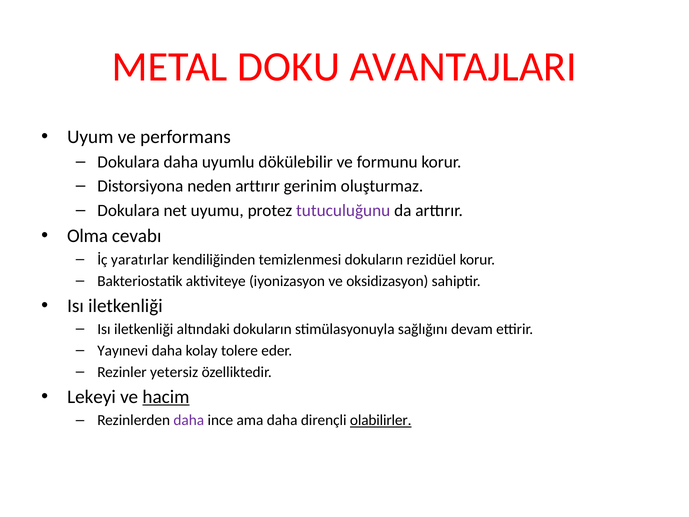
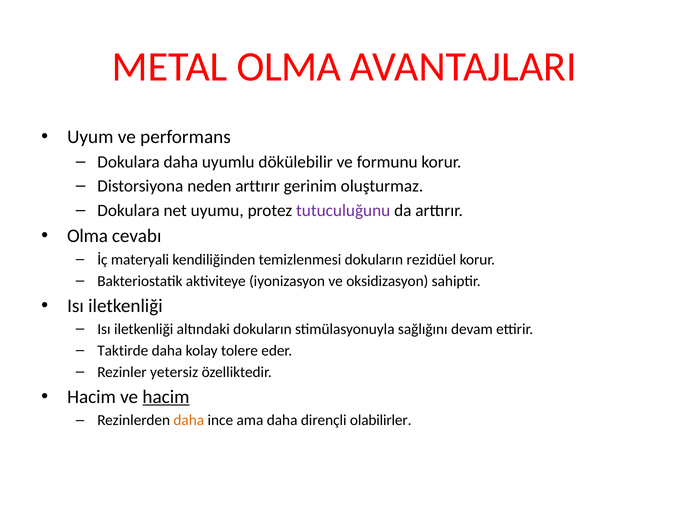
METAL DOKU: DOKU -> OLMA (289, 67)
yaratırlar: yaratırlar -> materyali (140, 259)
Yayınevi: Yayınevi -> Taktirde (123, 351)
Lekeyi: Lekeyi -> Hacim (92, 397)
daha colour: purple -> orange (189, 420)
olabilirler underline: present -> none (381, 420)
